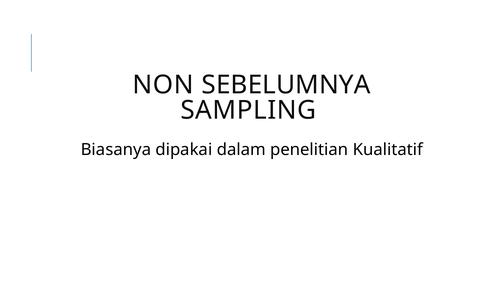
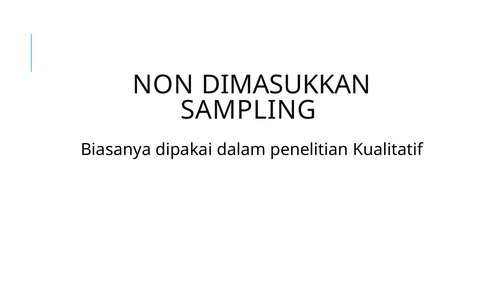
SEBELUMNYA: SEBELUMNYA -> DIMASUKKAN (286, 85)
